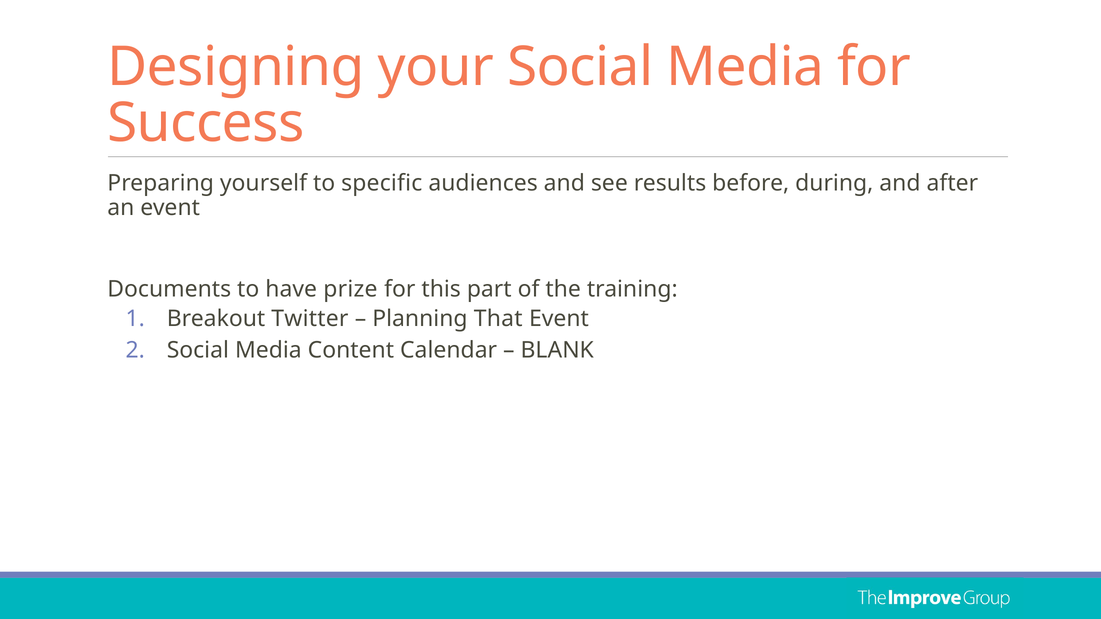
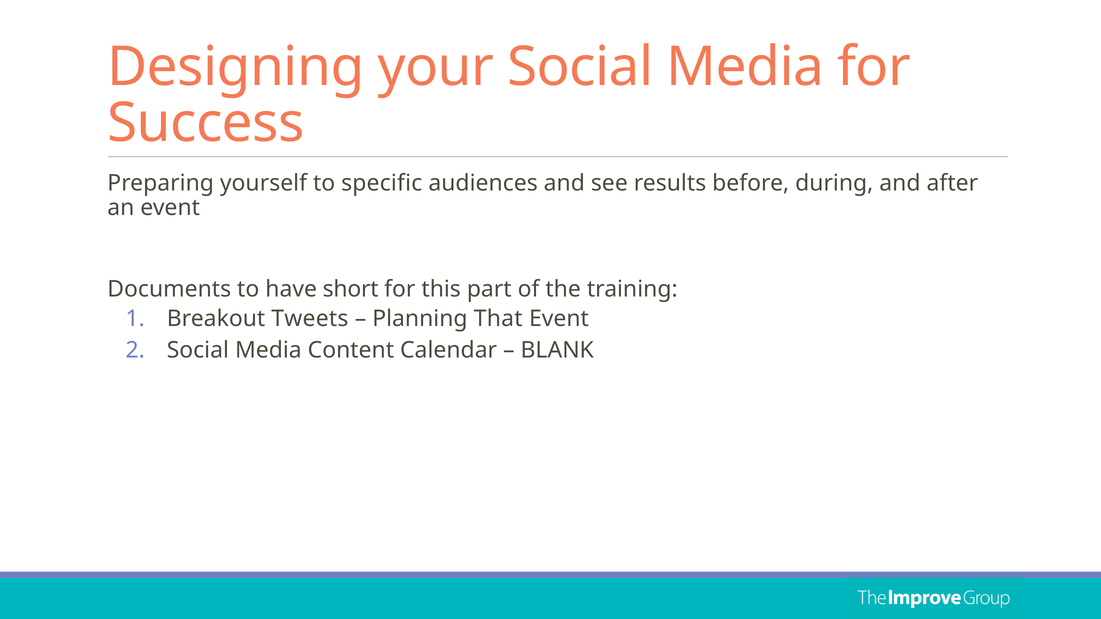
prize: prize -> short (351, 289)
Twitter: Twitter -> Tweets (310, 319)
